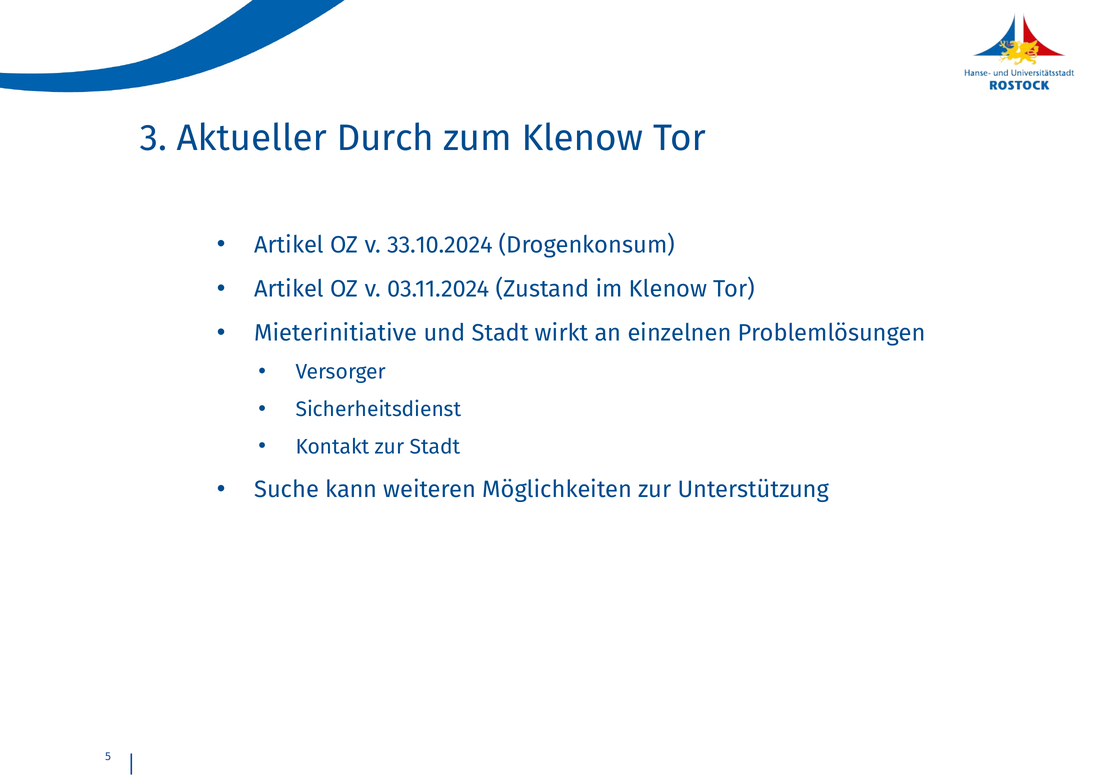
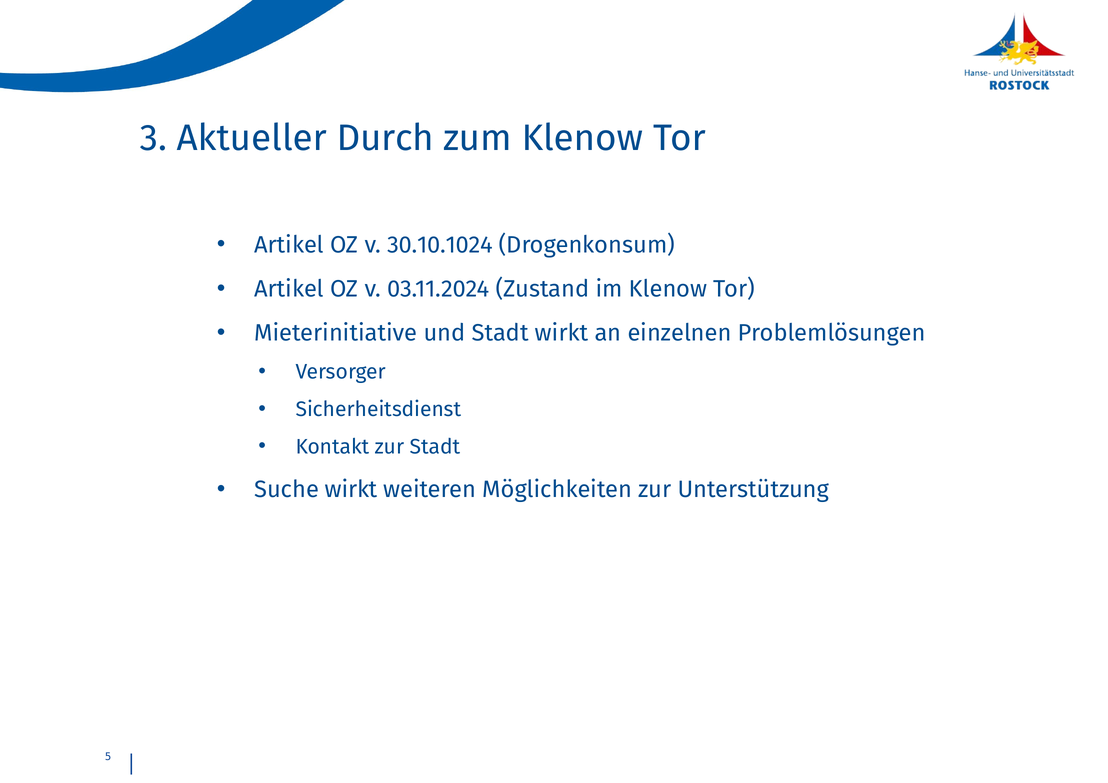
33.10.2024: 33.10.2024 -> 30.10.1024 (440, 245)
Suche kann: kann -> wirkt (351, 490)
